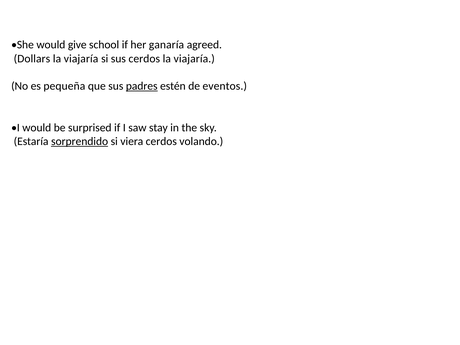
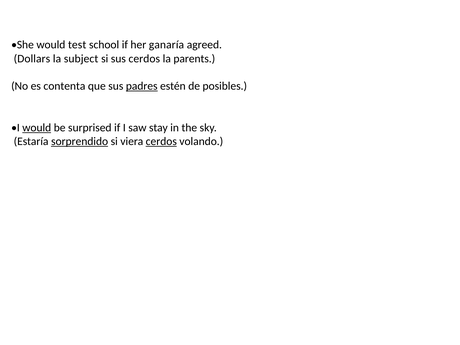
give: give -> test (77, 45)
viajaría: viajaría -> subject (81, 59)
viajaría: viajaría -> parents (194, 59)
pequeña: pequeña -> contenta (64, 86)
eventos: eventos -> posibles (225, 86)
would underline: none -> present (37, 128)
cerdos underline: none -> present (161, 141)
